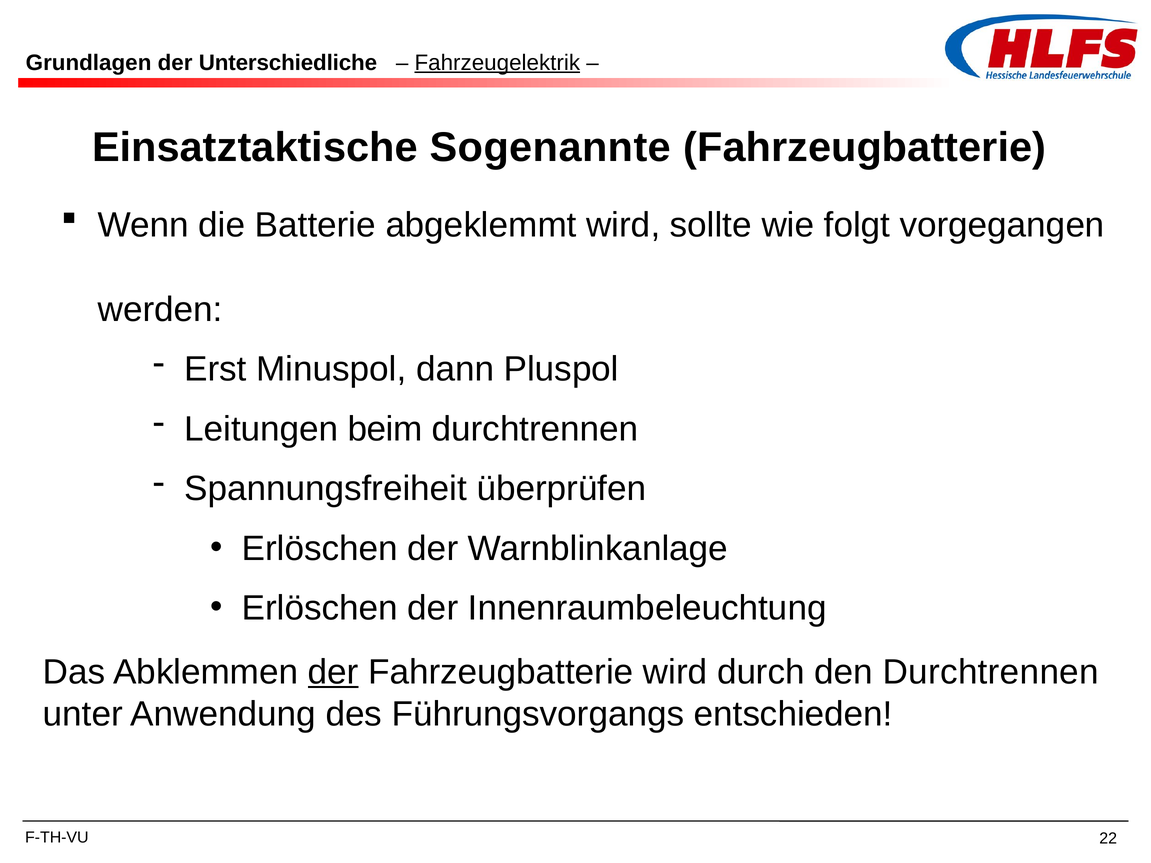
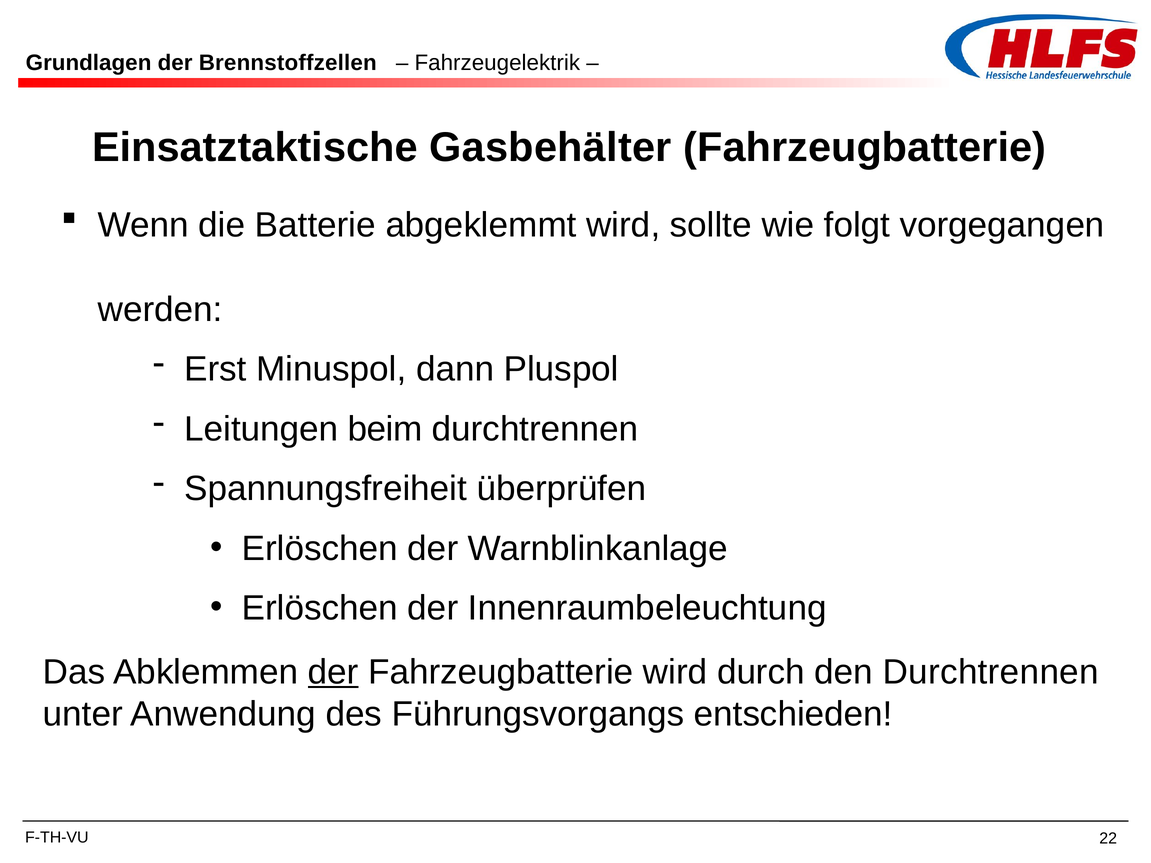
Unterschiedliche: Unterschiedliche -> Brennstoffzellen (288, 63)
Fahrzeugelektrik underline: present -> none (497, 63)
Sogenannte: Sogenannte -> Gasbehälter (550, 148)
